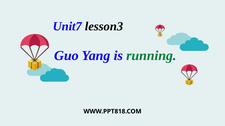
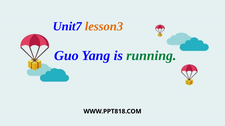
lesson3 colour: black -> orange (104, 26)
